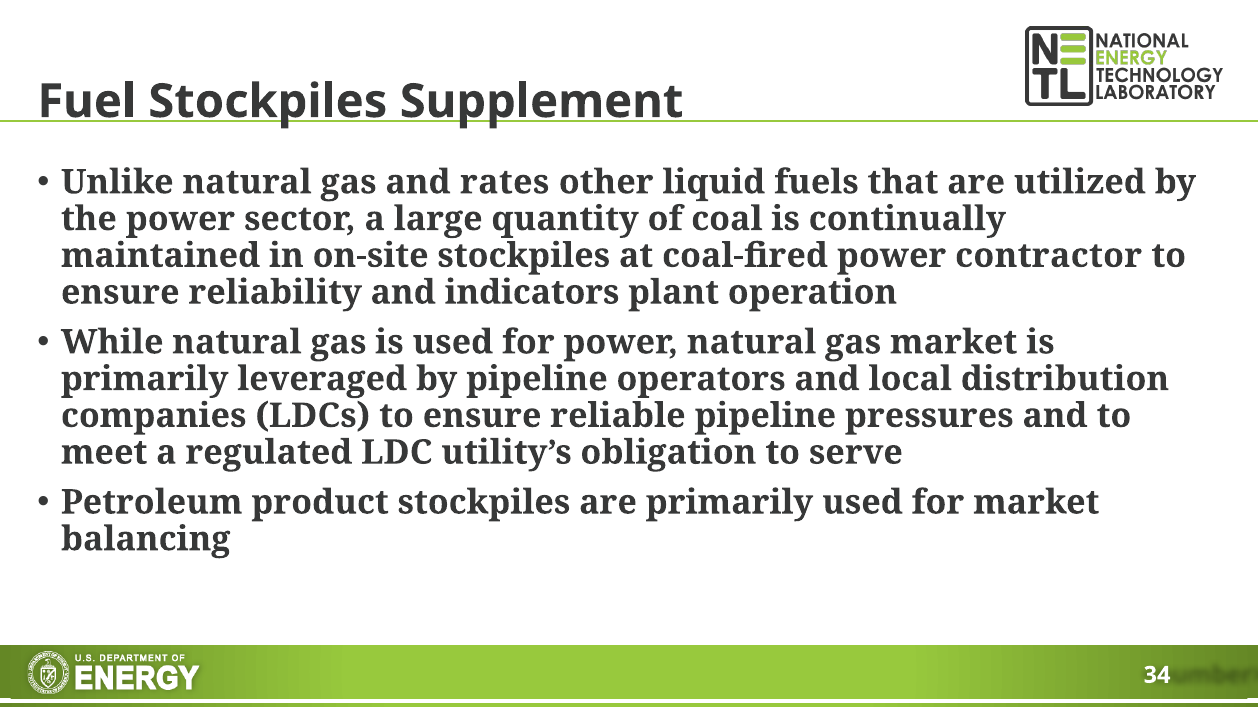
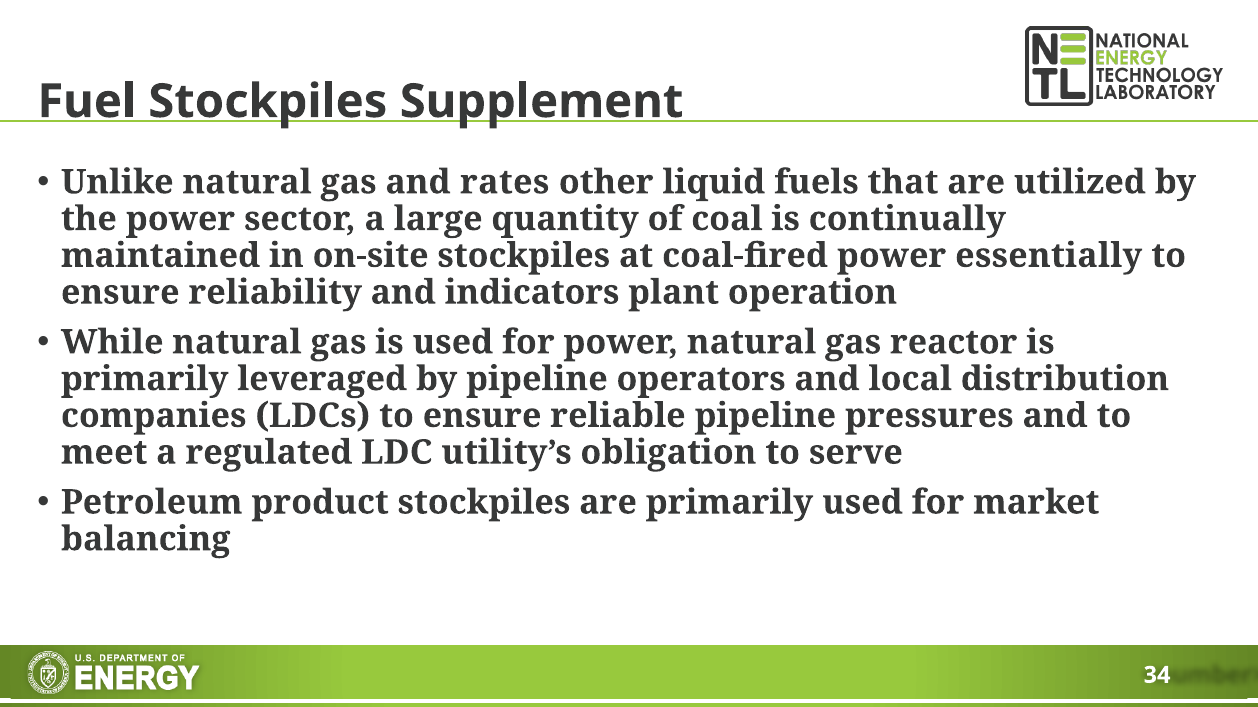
contractor: contractor -> essentially (1049, 256)
gas market: market -> reactor (954, 343)
